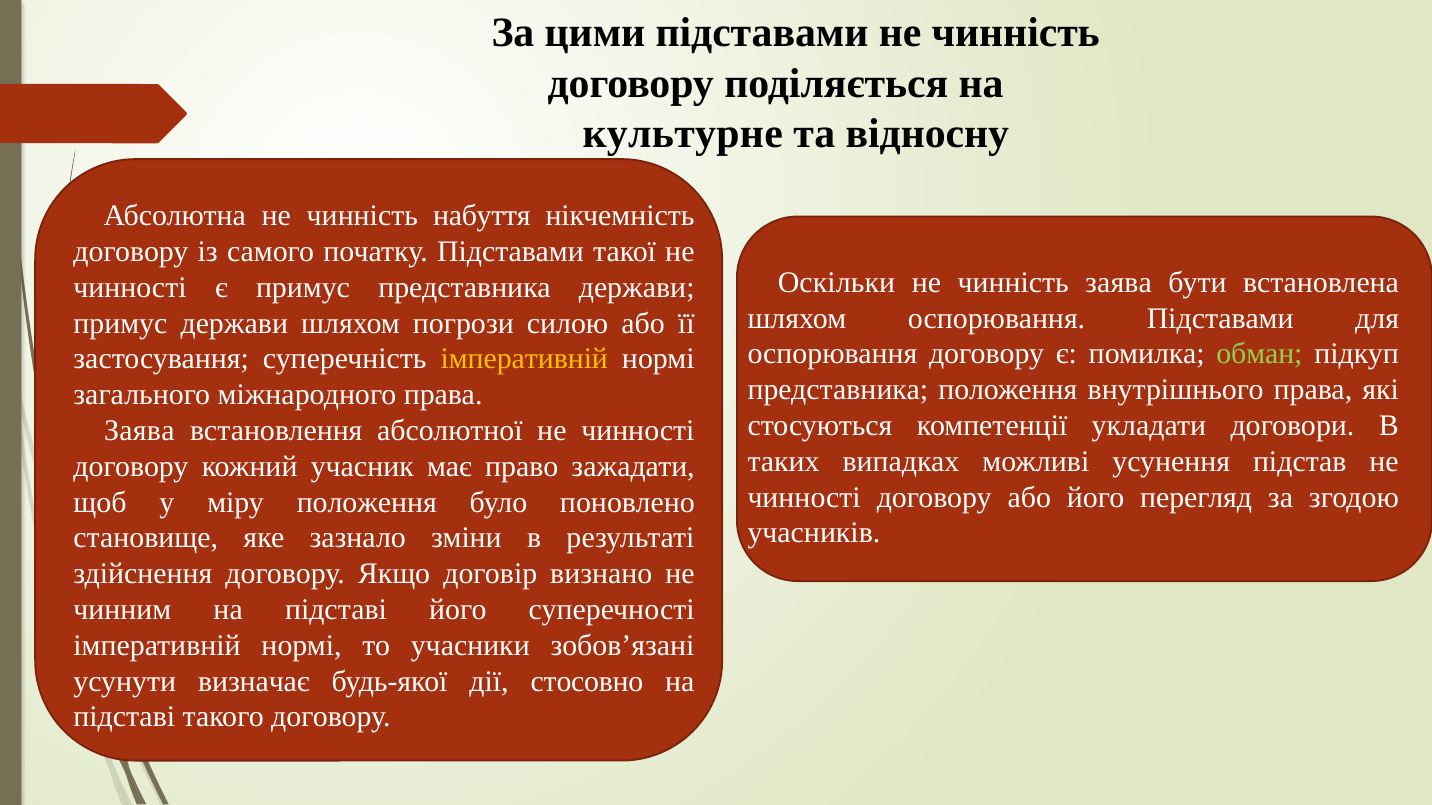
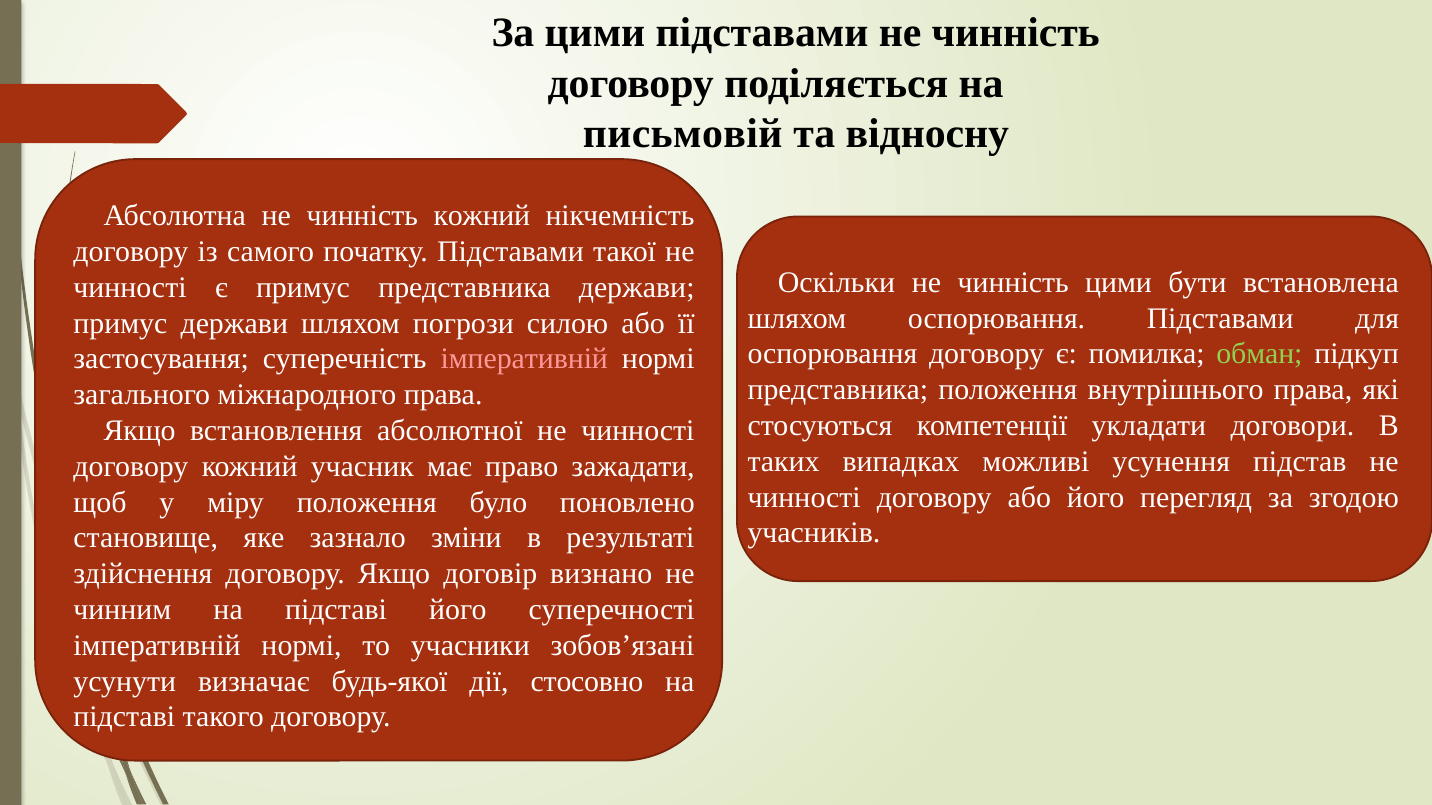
культурне: культурне -> письмовій (683, 134)
чинність набуття: набуття -> кожний (482, 216)
чинність заява: заява -> цими (1119, 283)
імперативній colour: yellow -> pink (524, 359)
Заява: Заява -> Якщо (140, 431)
